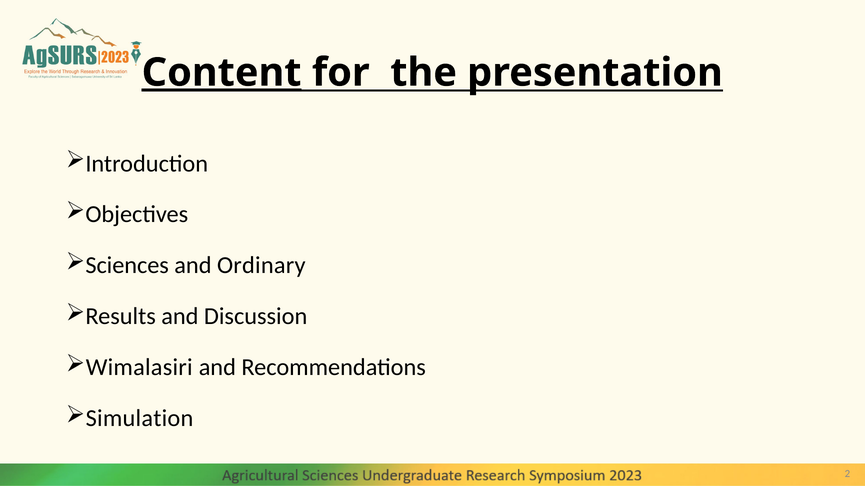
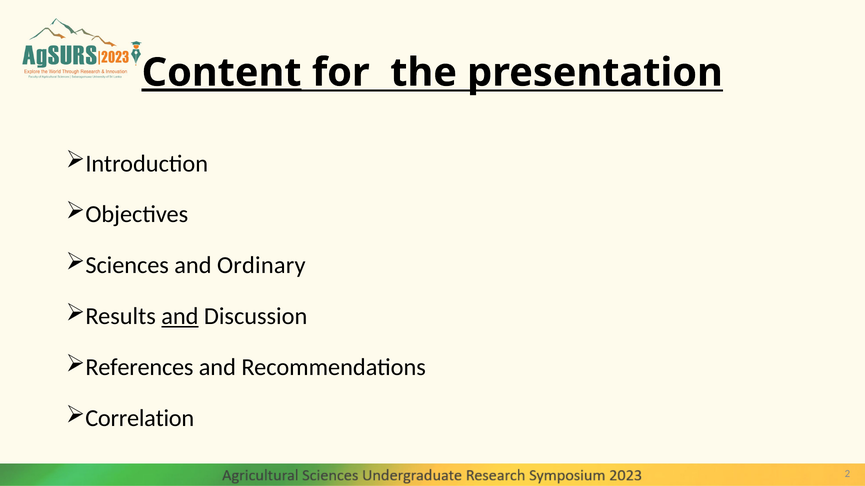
and underline: none -> present (180, 317)
Wimalasiri: Wimalasiri -> References (139, 368)
Simulation: Simulation -> Correlation (140, 419)
